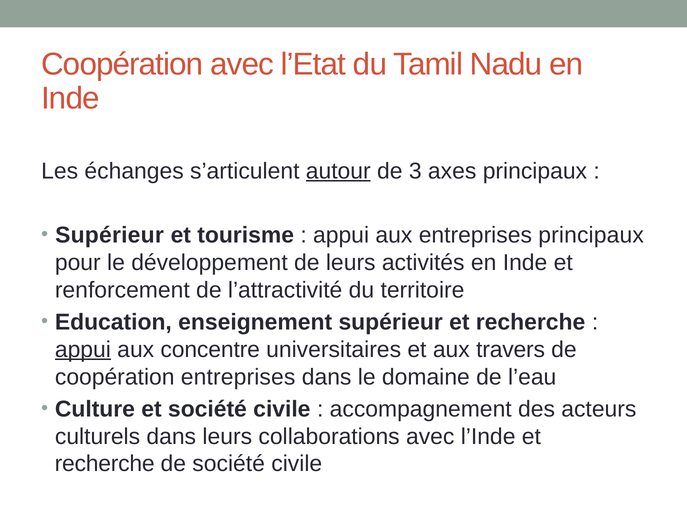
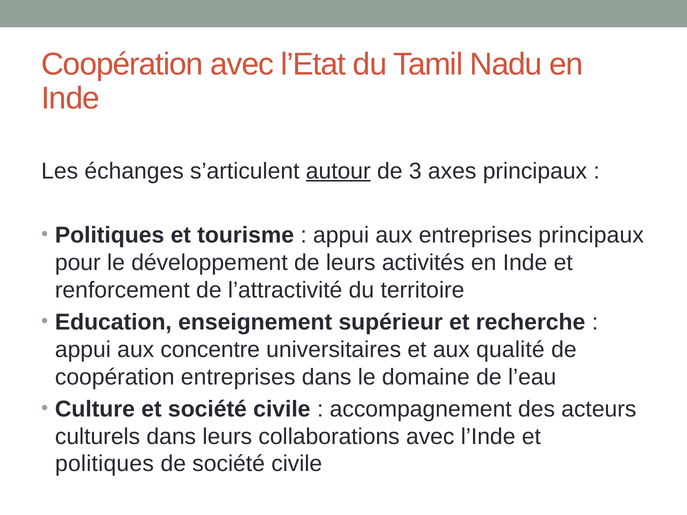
Supérieur: Supérieur -> Politiques (110, 235)
appui underline: present -> none (83, 350)
travers: travers -> qualité (510, 350)
recherche: recherche -> politiques (104, 464)
